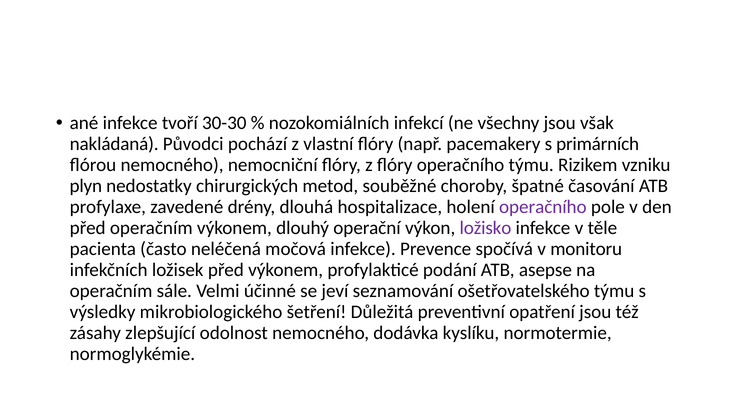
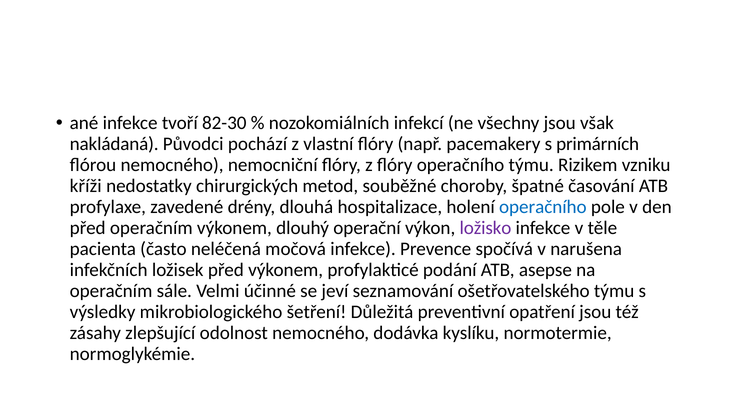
30-30: 30-30 -> 82-30 (224, 123)
plyn: plyn -> kříži (86, 186)
operačního colour: purple -> blue (543, 207)
monitoru: monitoru -> narušena (586, 249)
